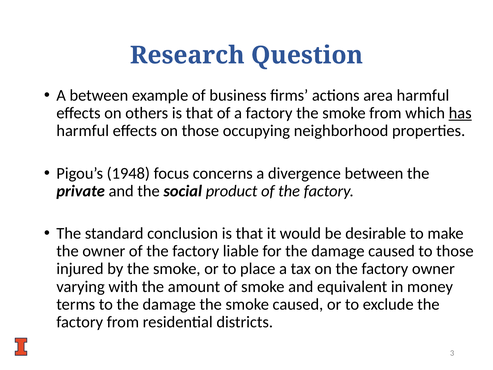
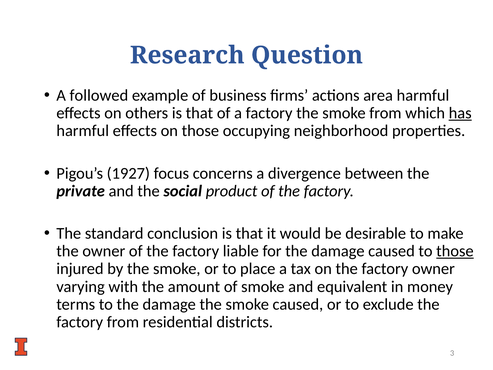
A between: between -> followed (99, 95)
1948: 1948 -> 1927 (128, 173)
those underline: none -> present (455, 251)
